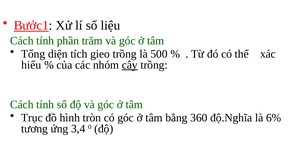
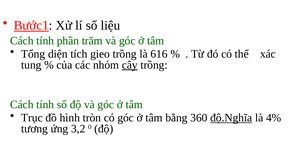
500: 500 -> 616 (159, 54)
hiểu: hiểu -> tung (31, 65)
độ.Nghĩa underline: none -> present (231, 118)
6%: 6% -> 4% (274, 118)
3,4: 3,4 -> 3,2 (78, 129)
